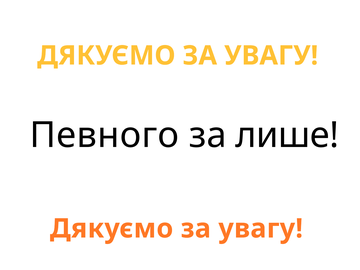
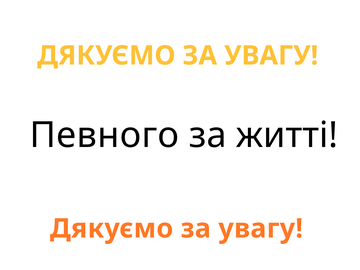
лише: лише -> житті (287, 135)
